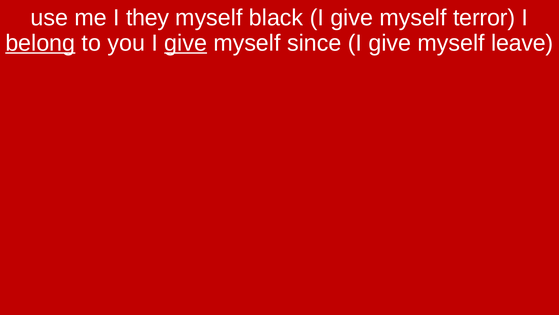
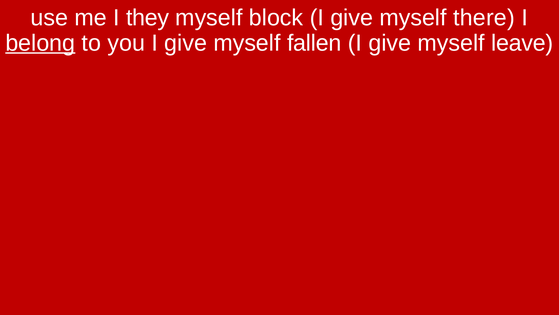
black: black -> block (276, 18)
terror: terror -> there (484, 18)
give underline: present -> none (186, 43)
since: since -> fallen (314, 43)
